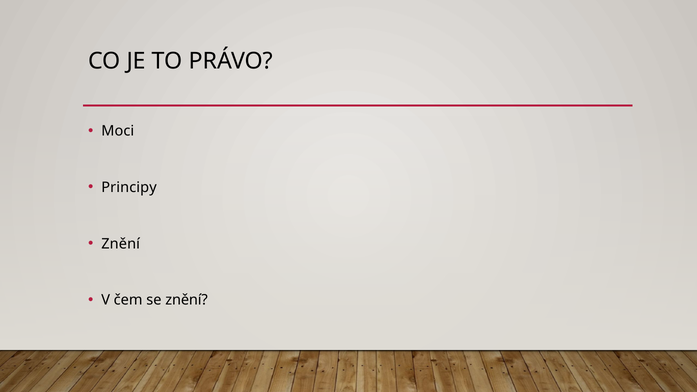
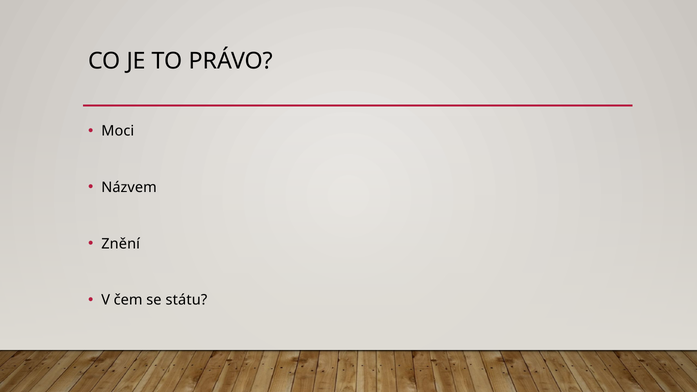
Principy: Principy -> Názvem (129, 187)
se znění: znění -> státu (186, 300)
